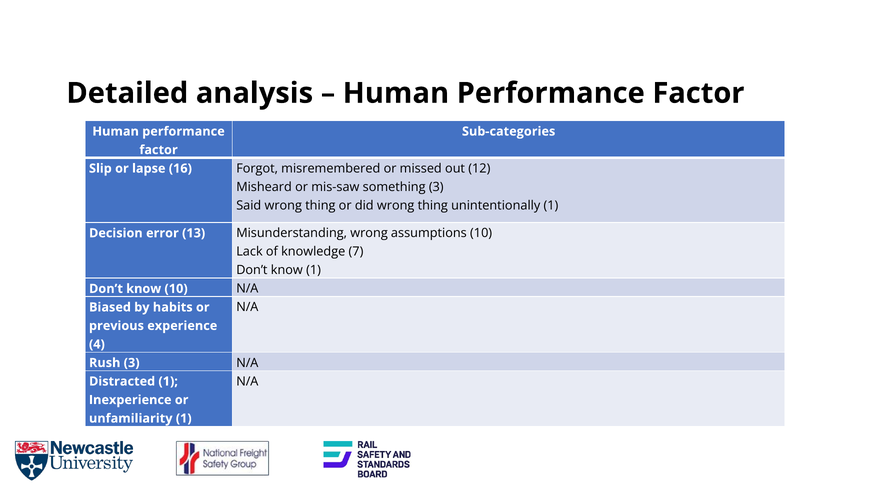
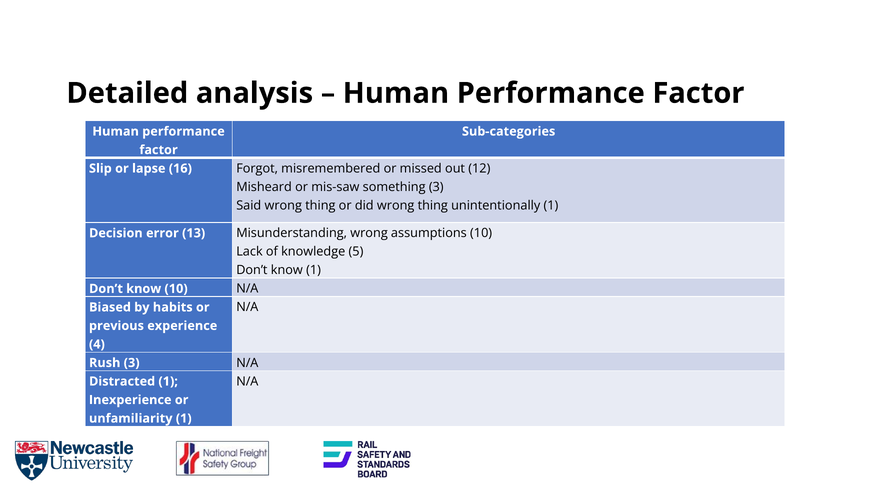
7: 7 -> 5 (356, 251)
